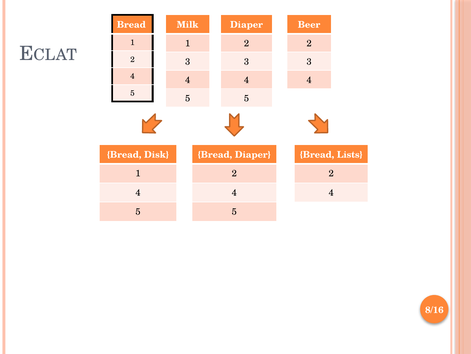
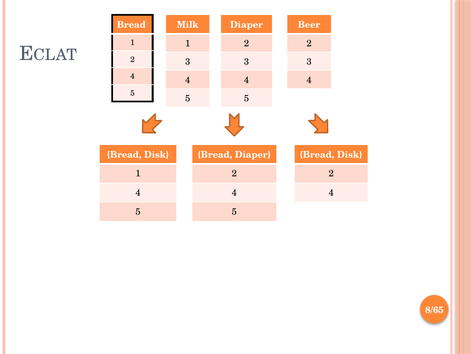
Lists: Lists -> Disk (350, 154)
8/16: 8/16 -> 8/65 (434, 309)
